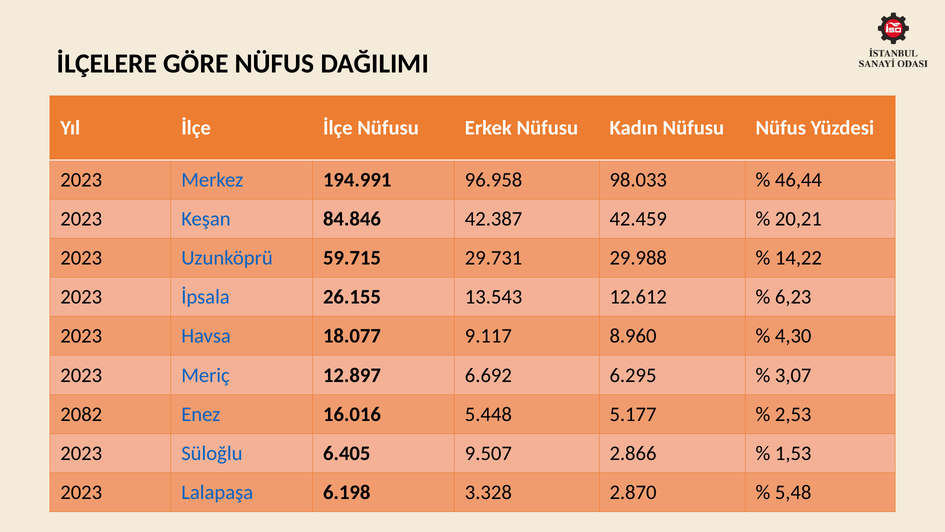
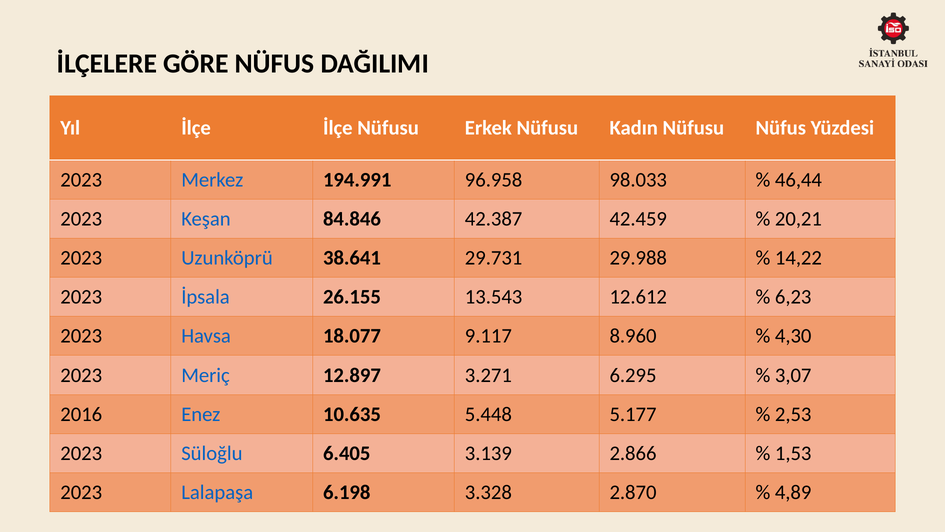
59.715: 59.715 -> 38.641 (352, 258)
6.692: 6.692 -> 3.271 (488, 375)
2082: 2082 -> 2016 (81, 414)
16.016: 16.016 -> 10.635 (352, 414)
9.507: 9.507 -> 3.139 (488, 453)
5,48: 5,48 -> 4,89 (793, 492)
